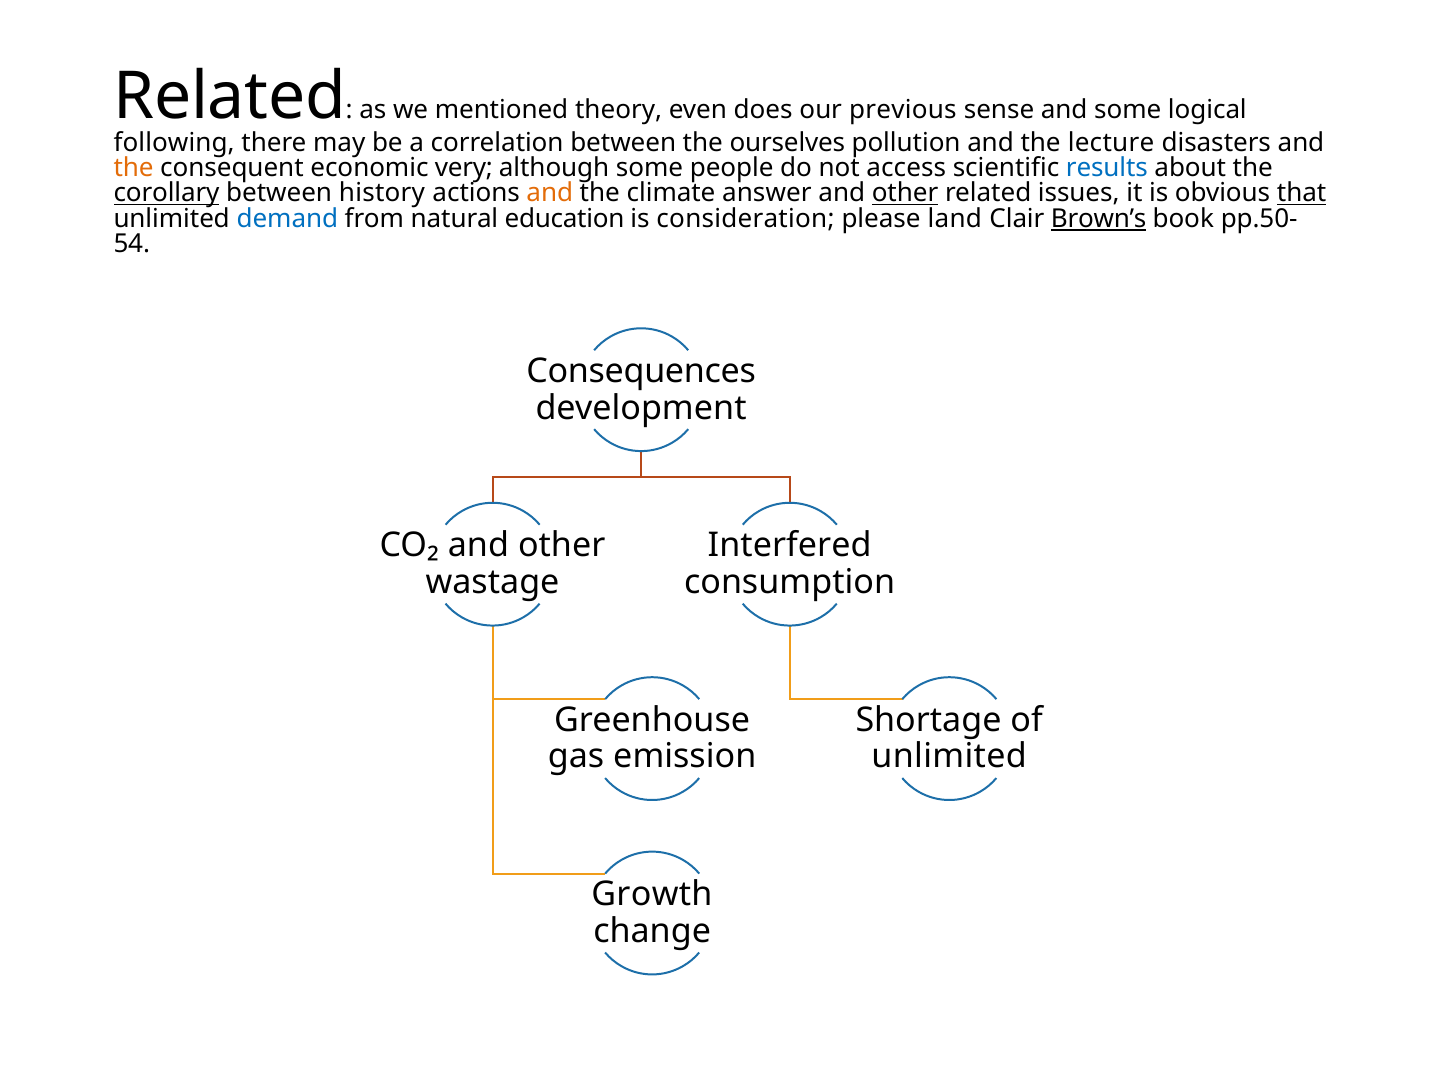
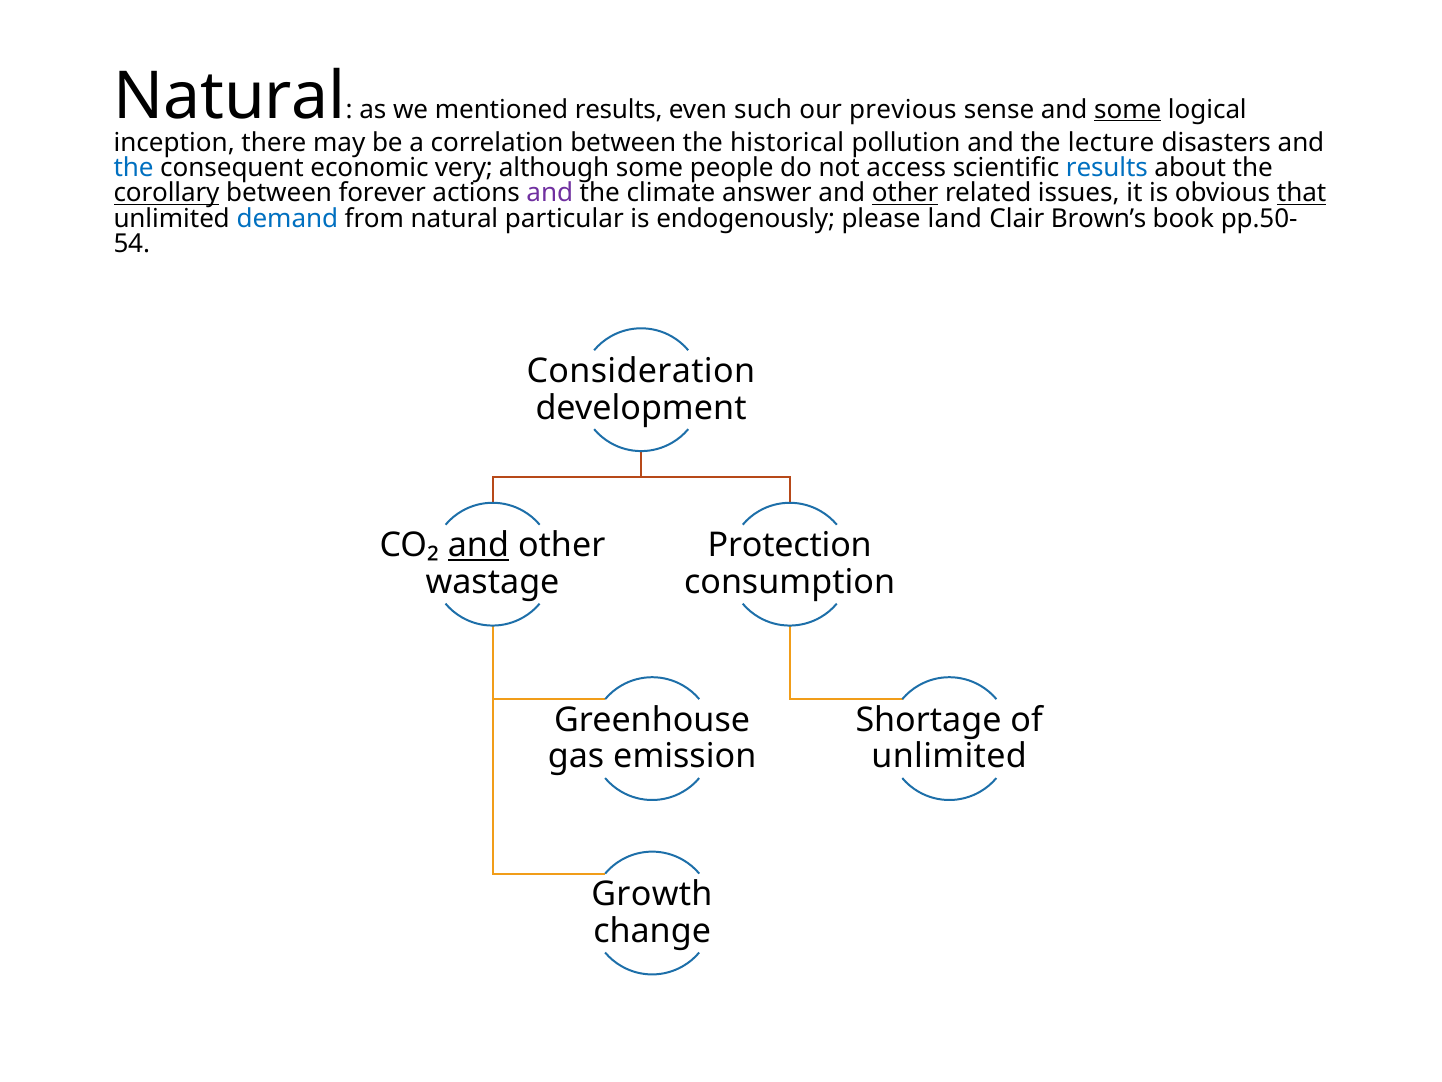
Related: Related -> Natural (230, 96)
mentioned theory: theory -> results (619, 109)
does: does -> such (763, 109)
some underline: none -> present (1128, 109)
following: following -> inception (174, 143)
ourselves: ourselves -> historical (787, 143)
the colour: orange -> blue (134, 168)
history: history -> forever (382, 193)
and colour: orange -> purple (550, 193)
education: education -> particular (564, 218)
consideration: consideration -> endogenously (746, 218)
Brown’s underline: present -> none (1099, 218)
Consequences: Consequences -> Consideration (641, 371)
and underline: none -> present (478, 545)
Interfered: Interfered -> Protection (790, 545)
